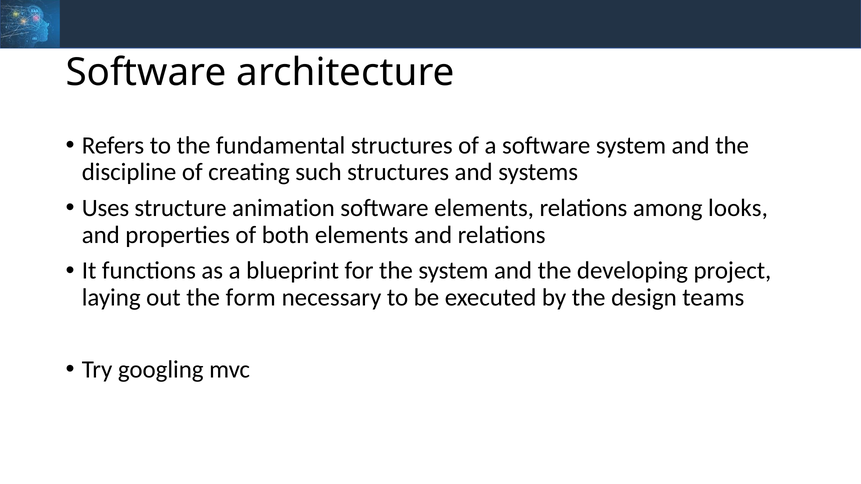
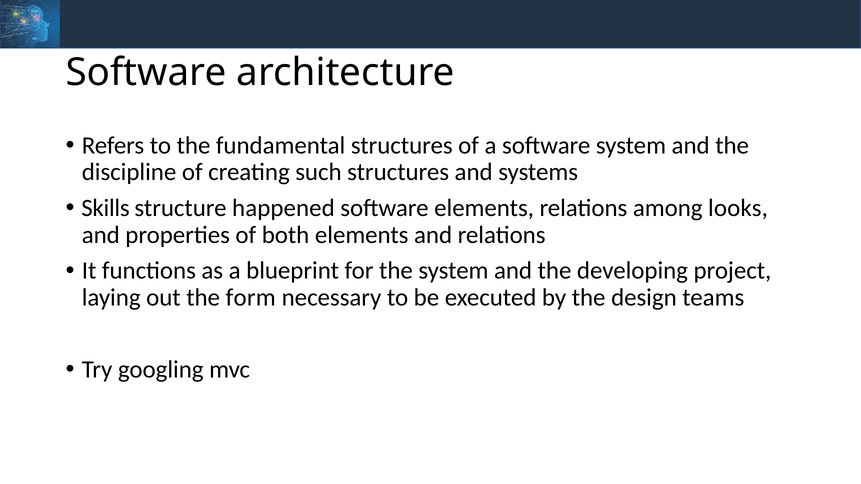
Uses: Uses -> Skills (106, 208)
animation: animation -> happened (283, 208)
